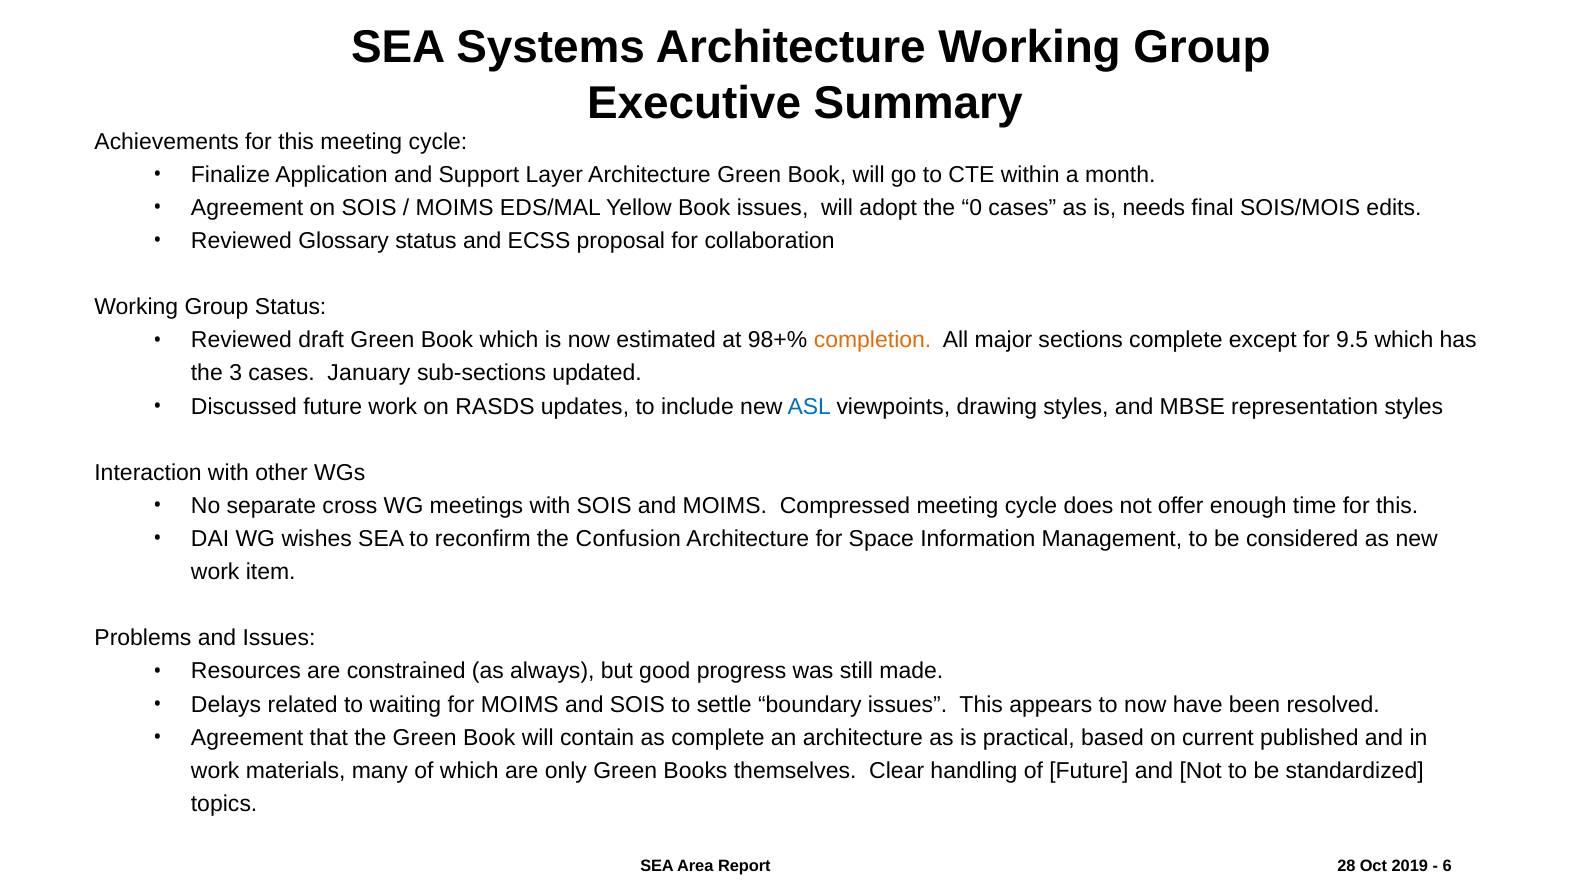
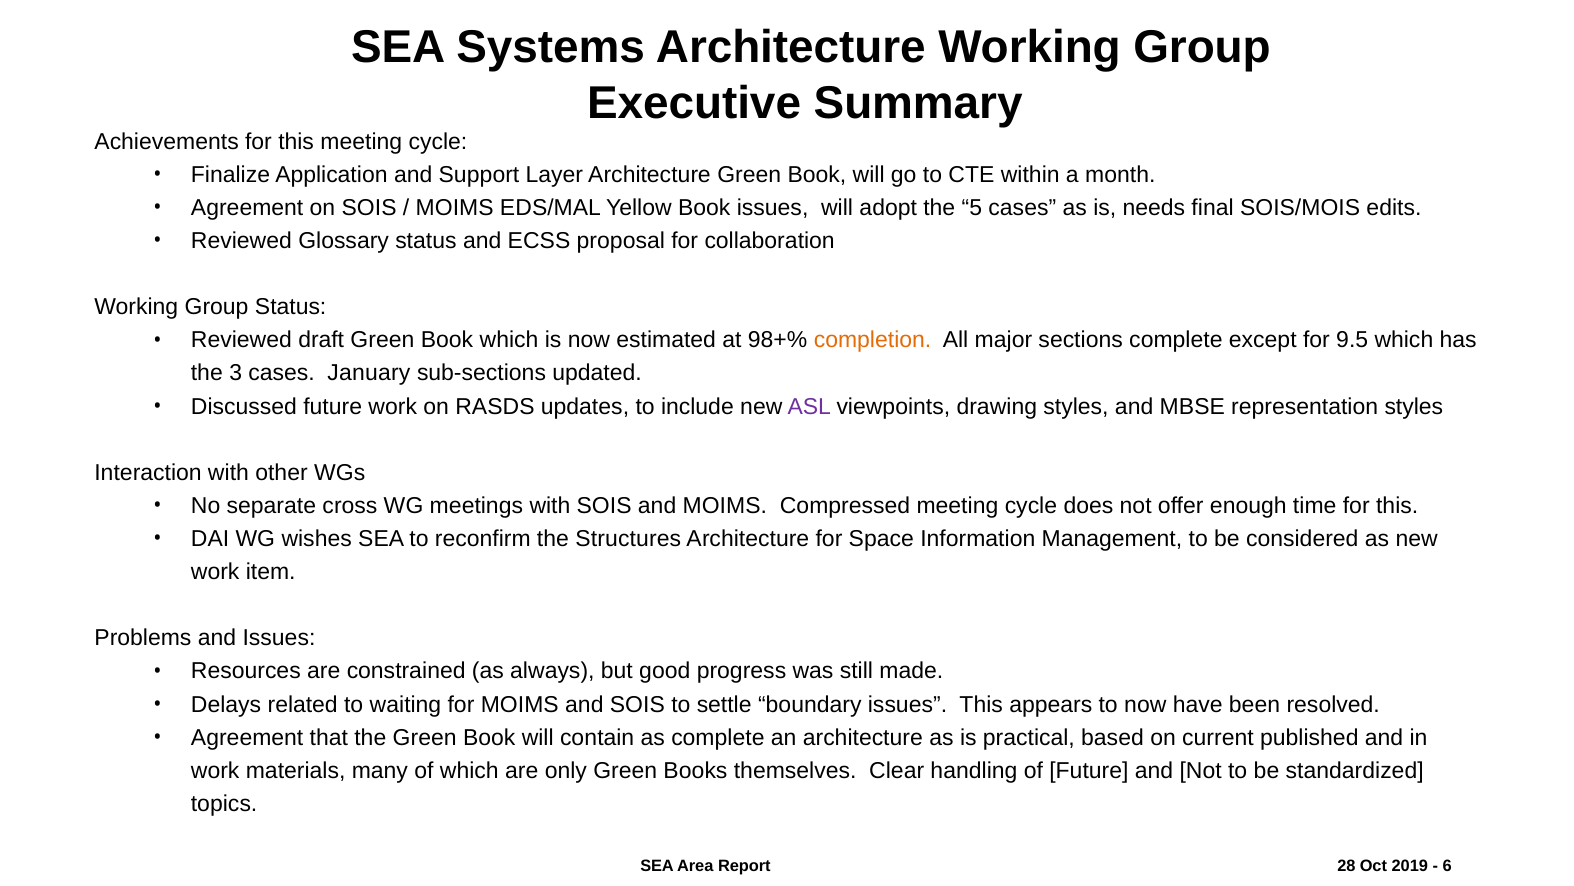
0: 0 -> 5 (972, 208)
ASL colour: blue -> purple (809, 406)
Confusion: Confusion -> Structures (628, 539)
